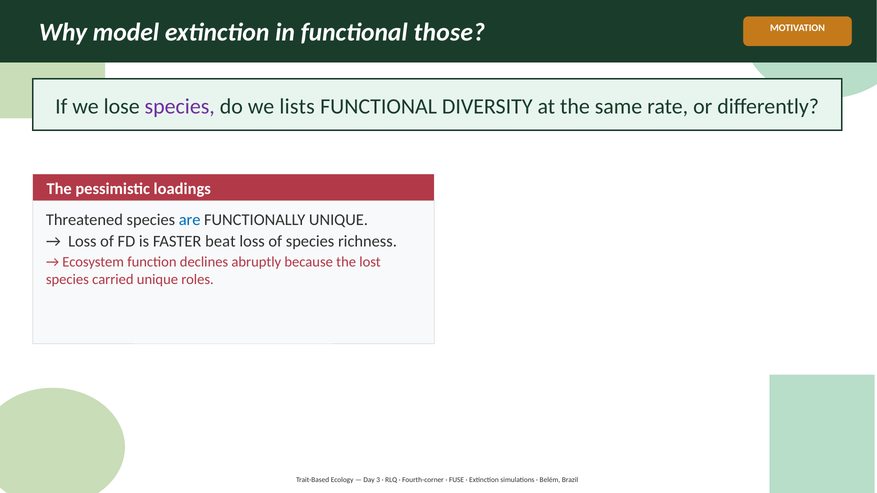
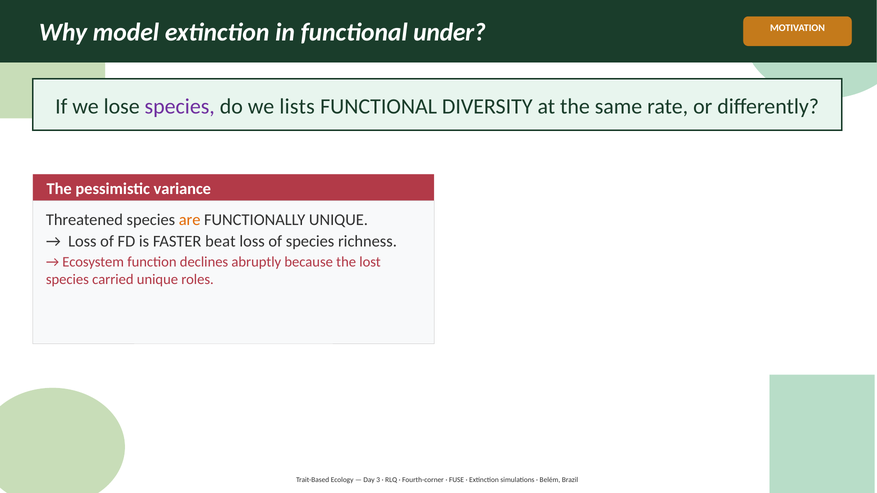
those: those -> under (450, 32)
loadings: loadings -> variance (182, 189)
are colour: blue -> orange (190, 220)
